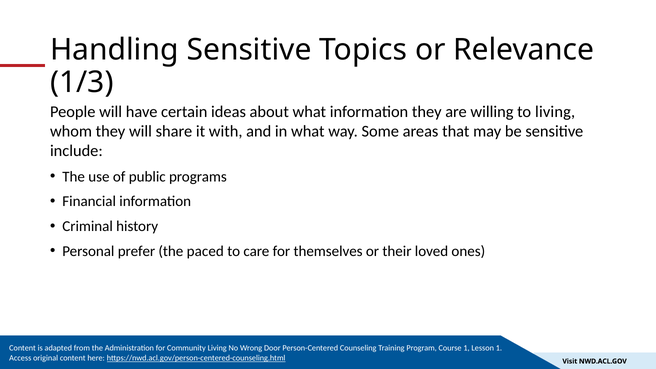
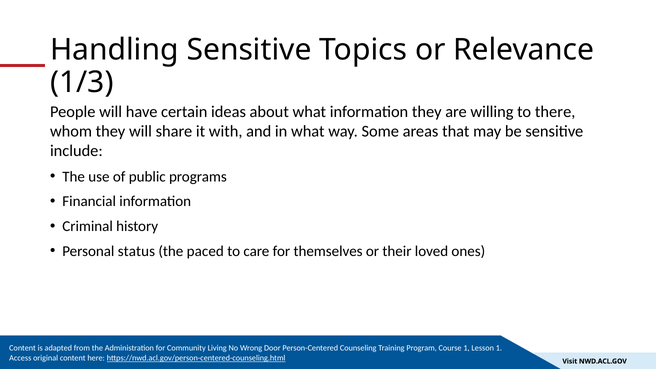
to living: living -> there (555, 112)
prefer: prefer -> status (136, 251)
